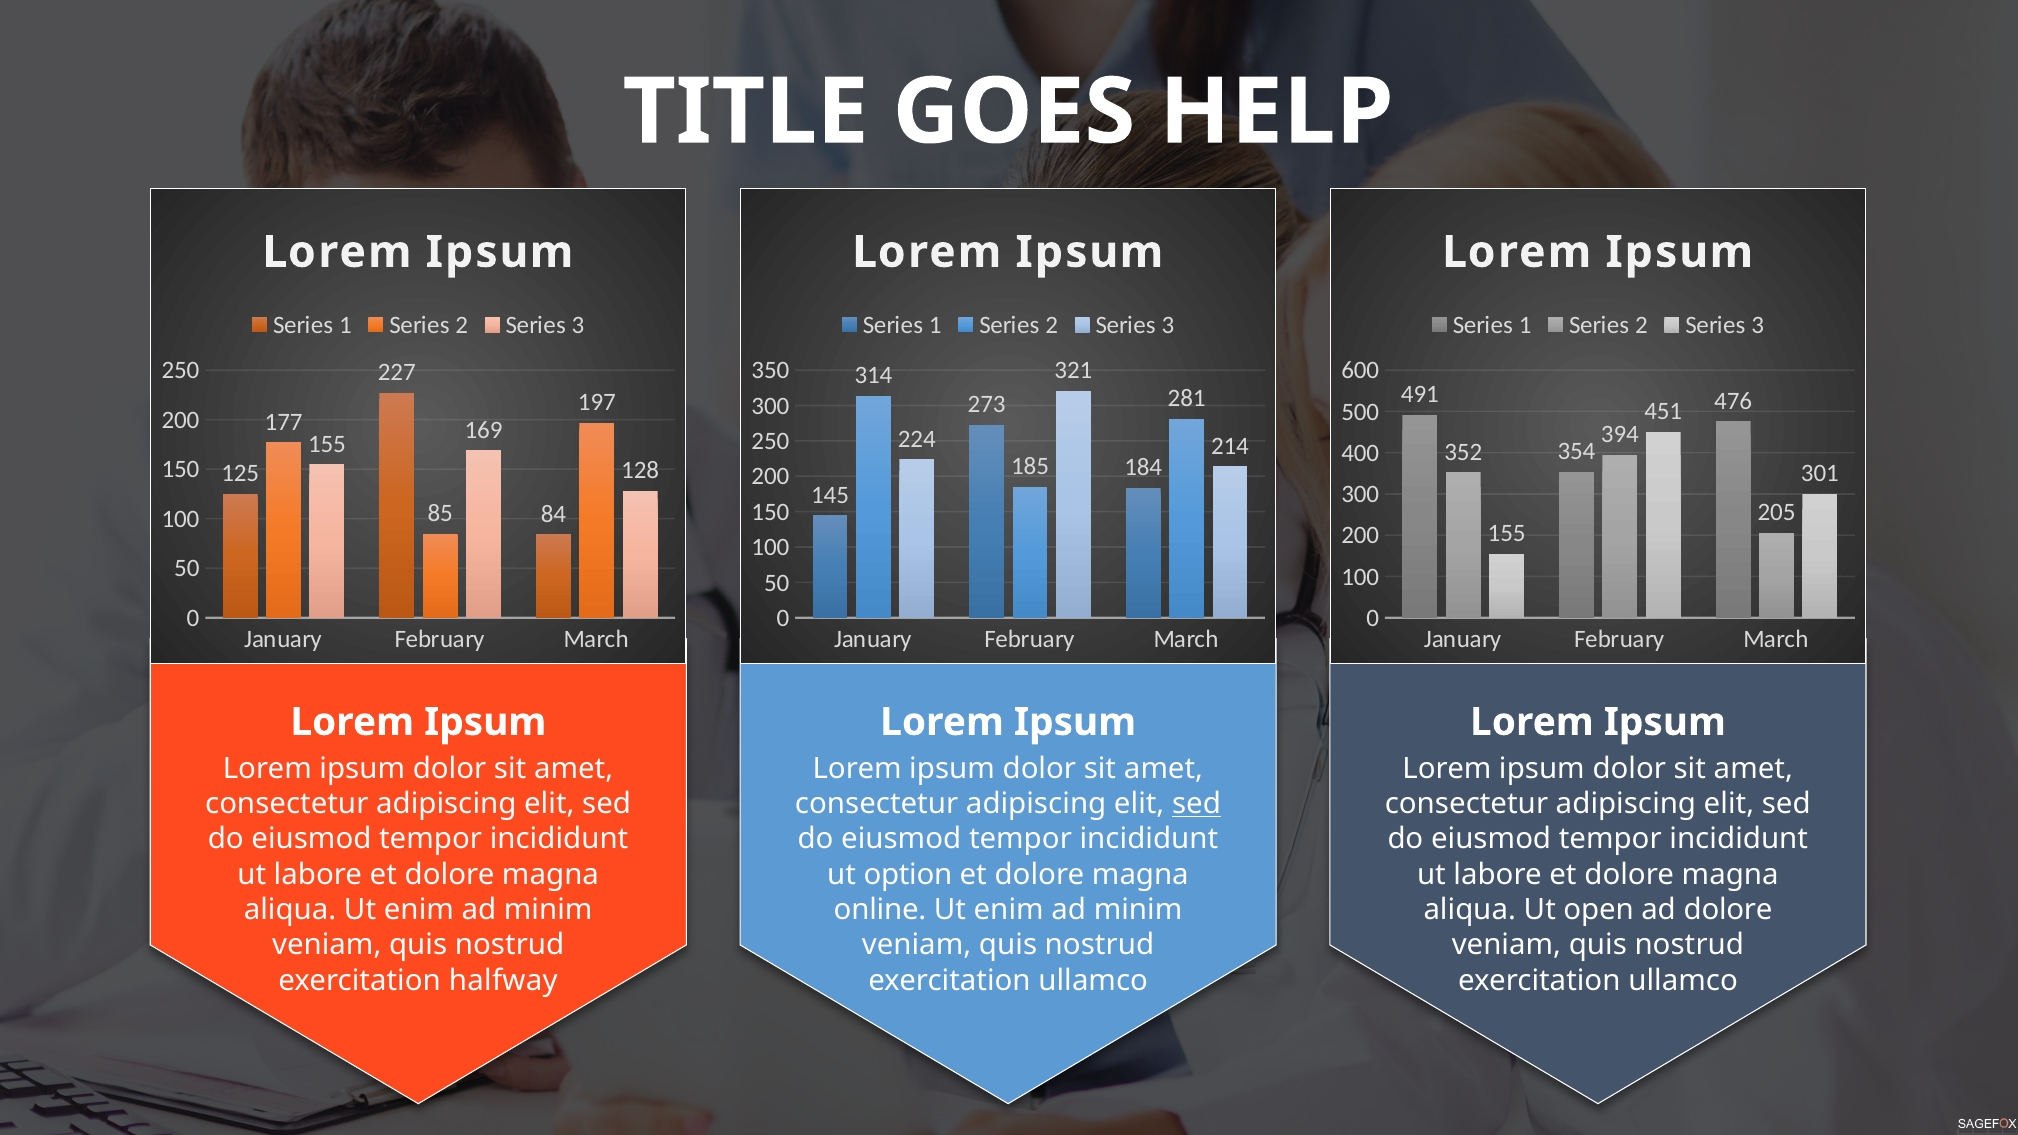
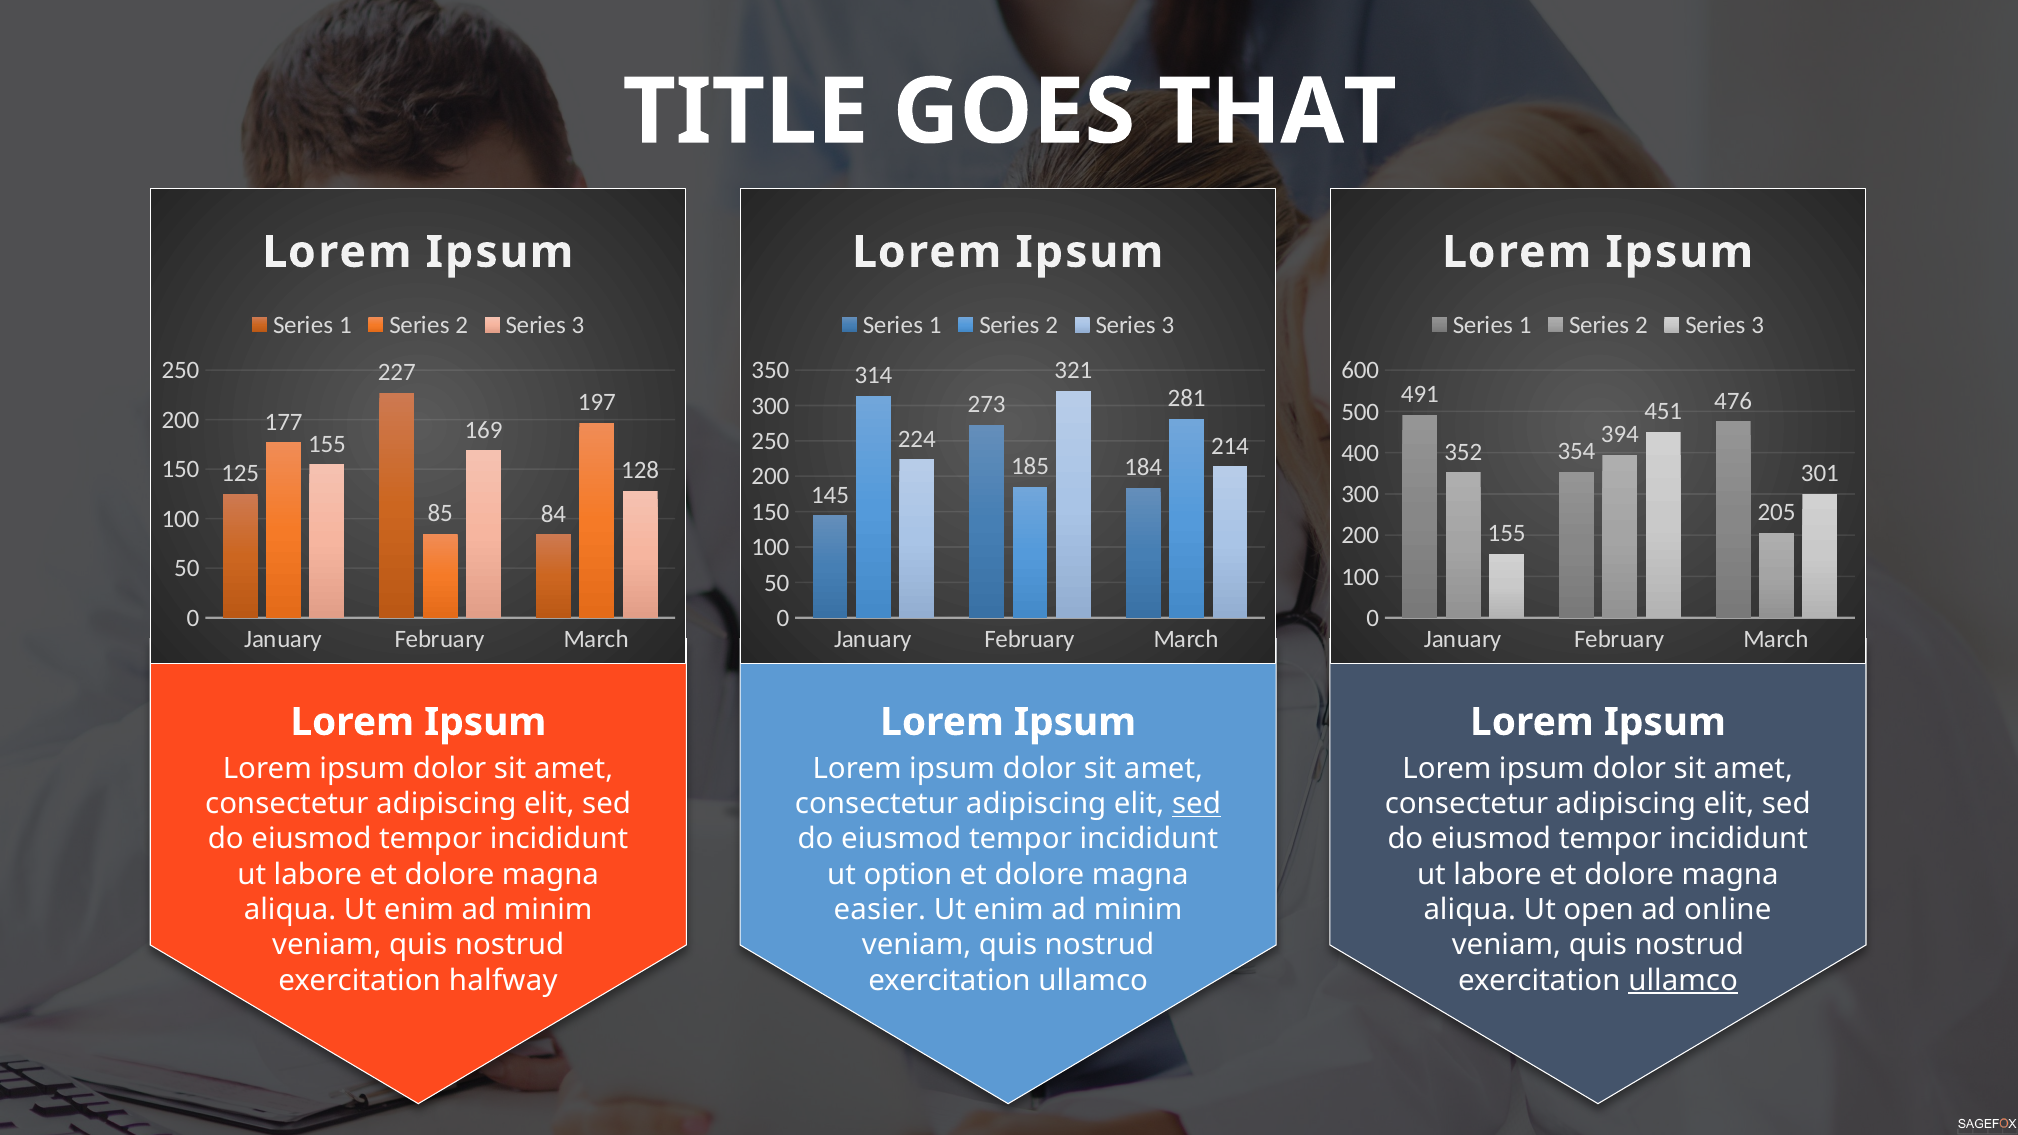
HELP: HELP -> THAT (1277, 112)
online: online -> easier (880, 910)
ad dolore: dolore -> online (1728, 910)
ullamco underline: none -> present (1683, 980)
